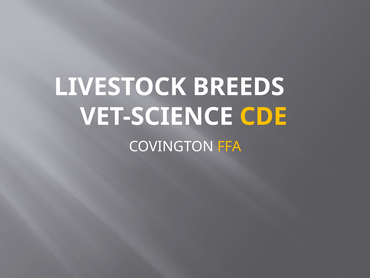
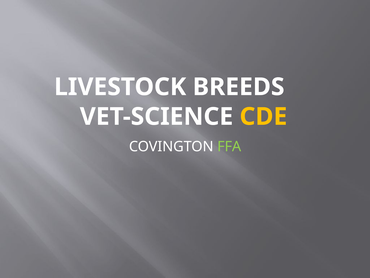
FFA colour: yellow -> light green (229, 146)
